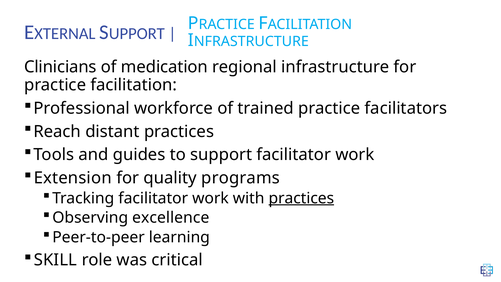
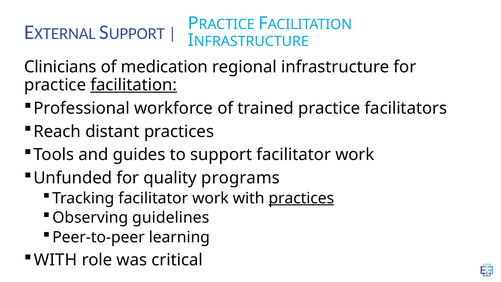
facilitation underline: none -> present (134, 85)
Extension: Extension -> Unfunded (73, 178)
excellence: excellence -> guidelines (171, 218)
SKILL: SKILL -> WITH (55, 260)
